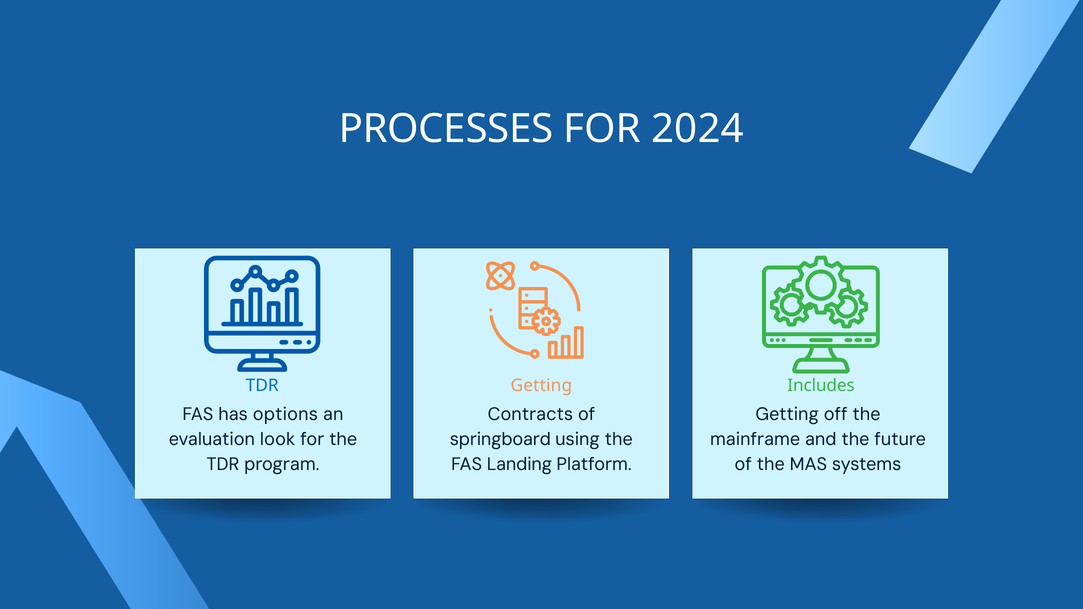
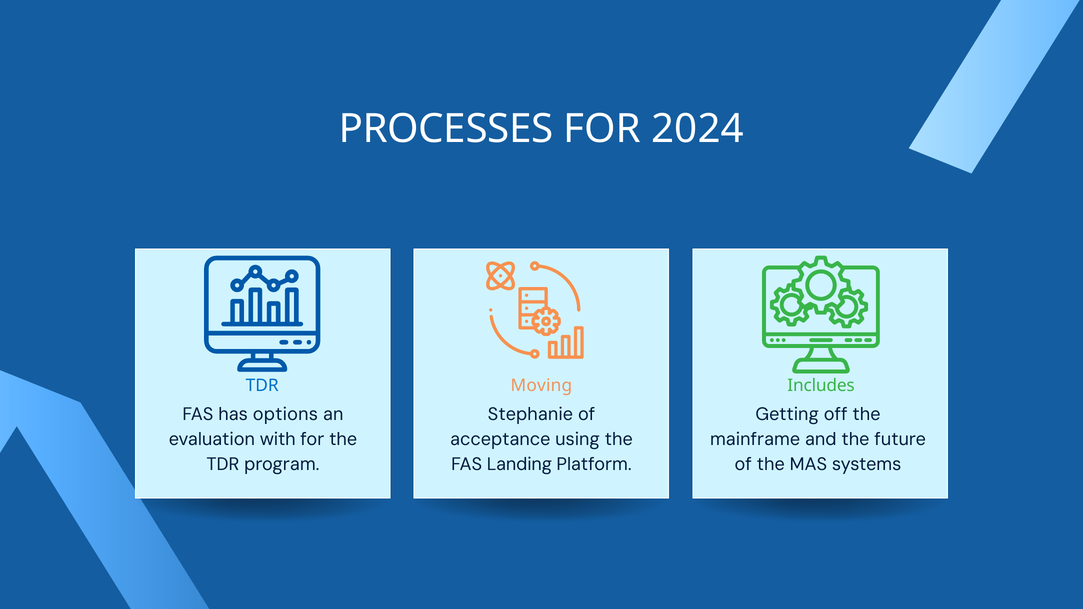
Getting: Getting -> Moving (541, 386)
Contracts: Contracts -> Stephanie (530, 415)
look: look -> with (278, 440)
springboard: springboard -> acceptance (500, 440)
